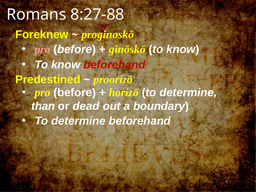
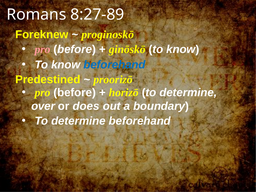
8:27-88: 8:27-88 -> 8:27-89 (97, 15)
beforehand colour: red -> blue (114, 65)
than: than -> over (43, 106)
dead: dead -> does (86, 106)
